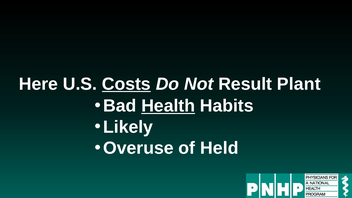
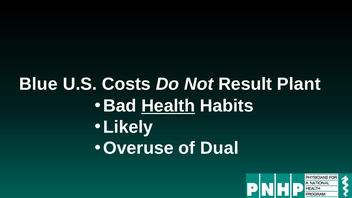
Here: Here -> Blue (38, 84)
Costs underline: present -> none (126, 84)
Held: Held -> Dual (219, 148)
